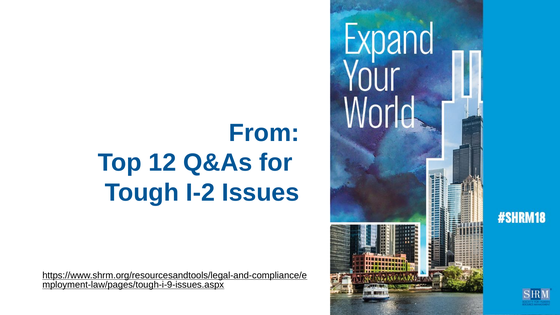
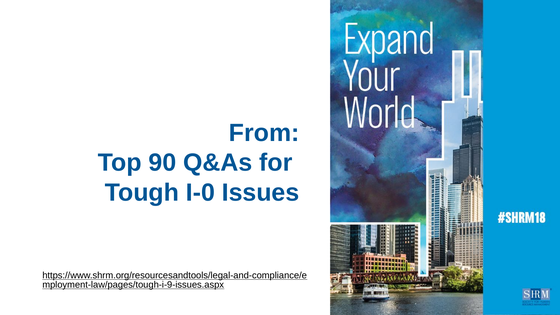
12: 12 -> 90 (162, 163)
I-2: I-2 -> I-0 (200, 193)
